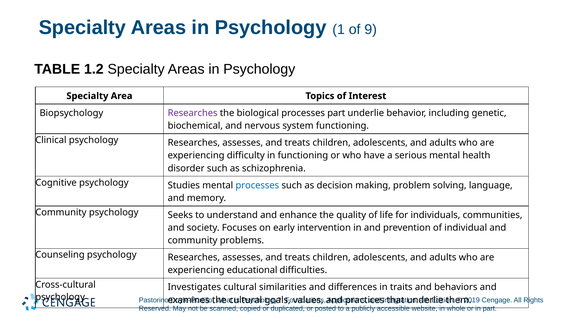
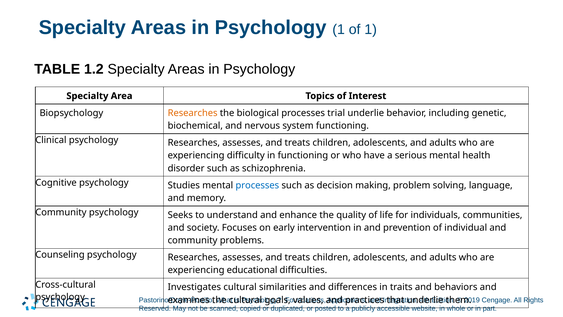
of 9: 9 -> 1 (371, 29)
Researches colour: purple -> orange (193, 113)
processes part: part -> trial (336, 113)
